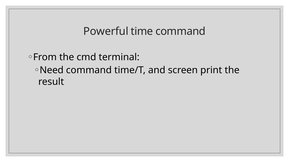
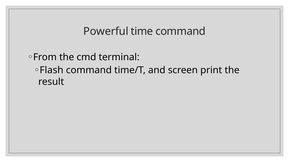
Need: Need -> Flash (52, 70)
